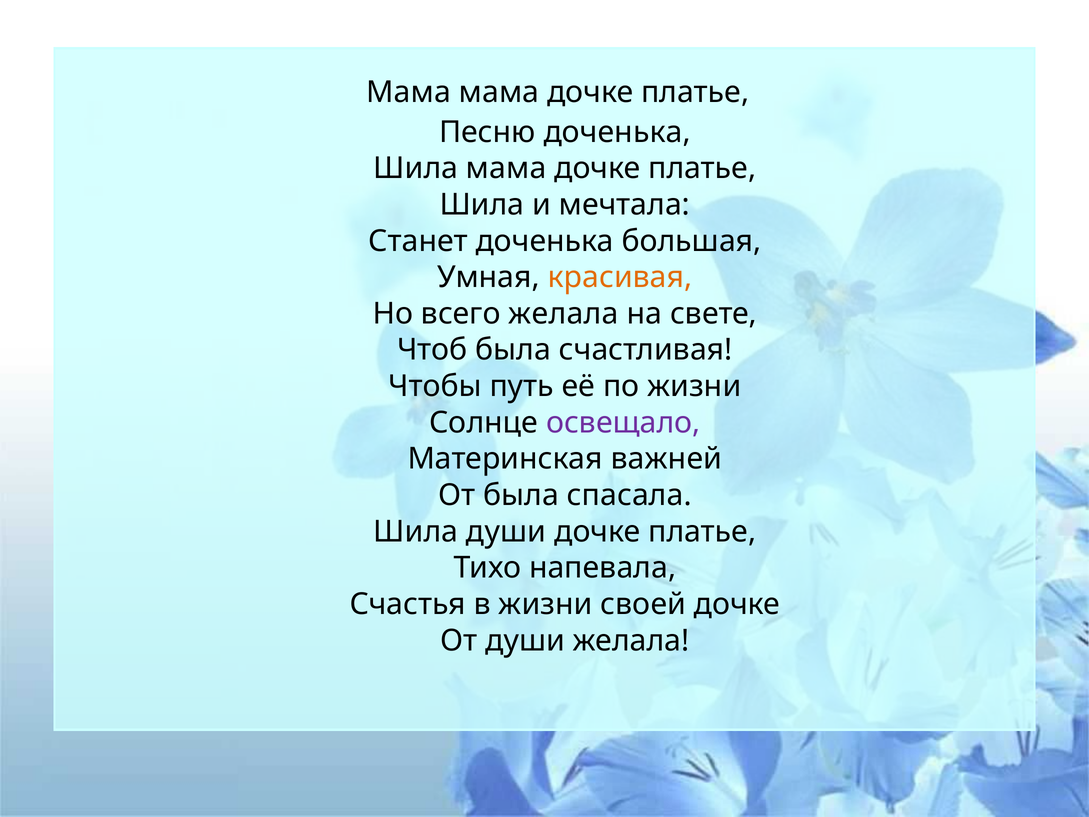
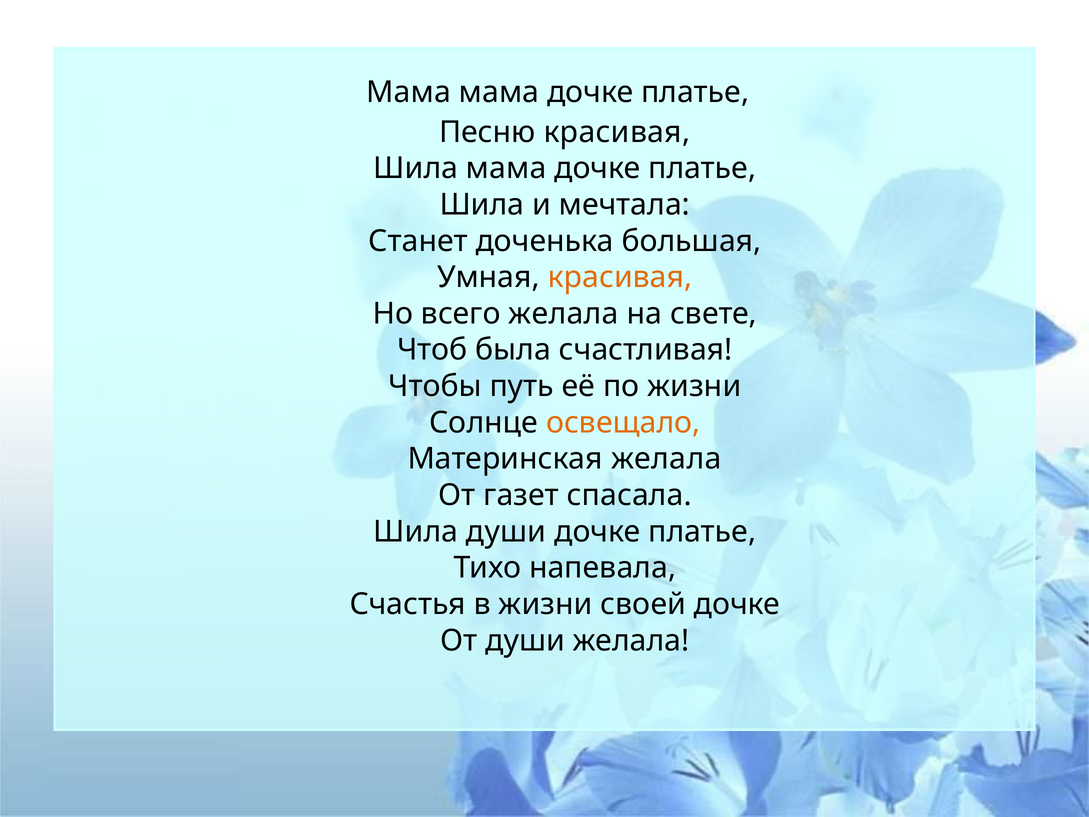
Песню доченька: доченька -> красивая (617, 132)
освещало colour: purple -> orange (623, 423)
Материнская важней: важней -> желала (666, 459)
От была: была -> газет (521, 495)
